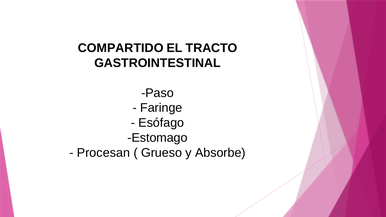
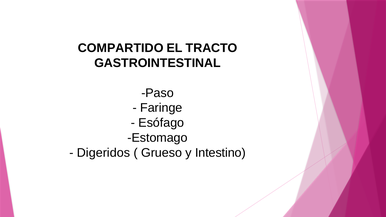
Procesan: Procesan -> Digeridos (103, 153)
Absorbe: Absorbe -> Intestino (220, 153)
